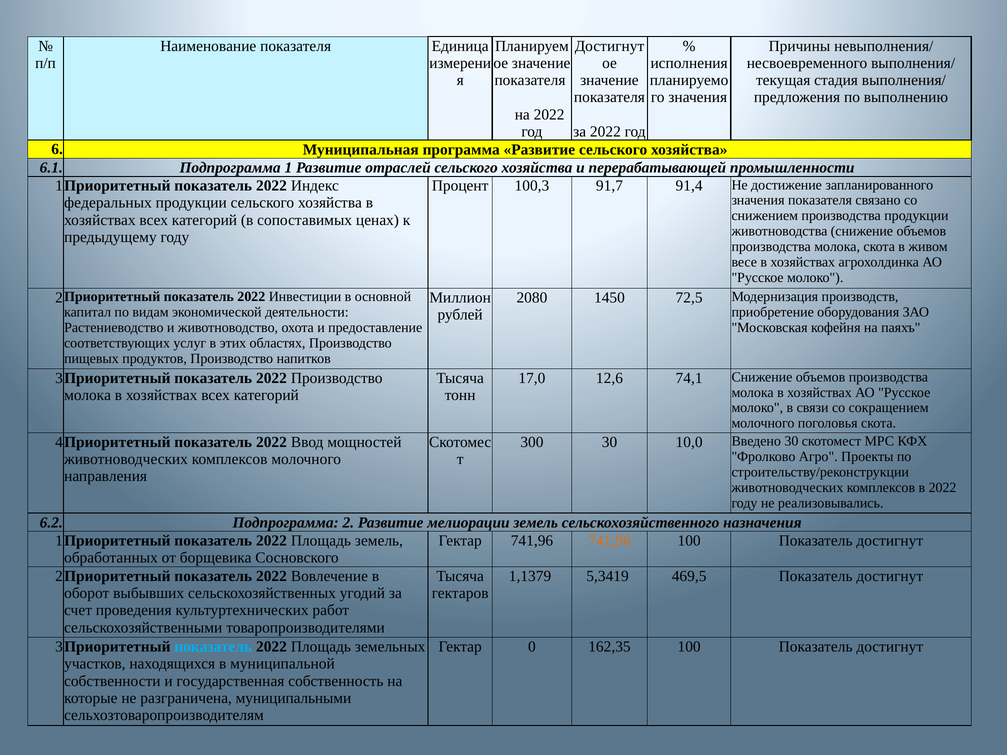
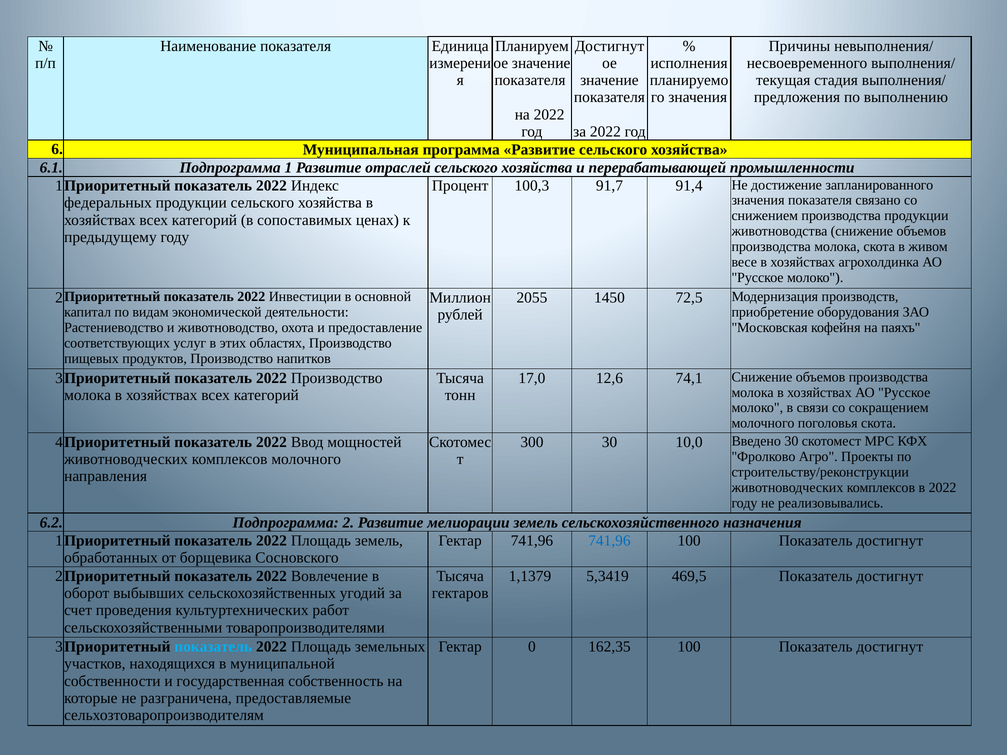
2080: 2080 -> 2055 (532, 298)
741,96 colour: orange -> blue (609, 541)
муниципальными: муниципальными -> предоставляемые (293, 698)
